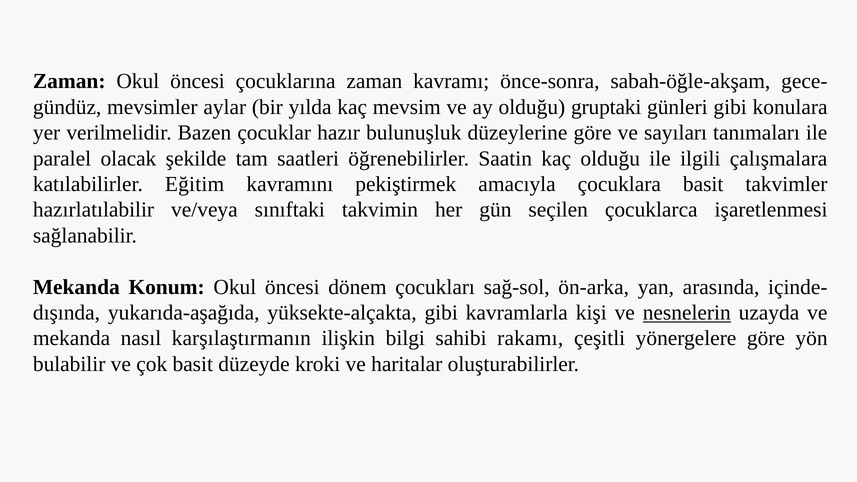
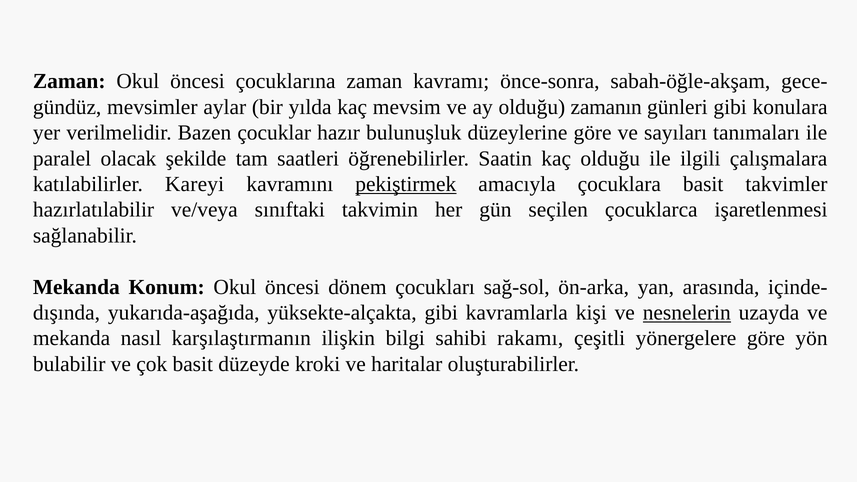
gruptaki: gruptaki -> zamanın (606, 107)
Eğitim: Eğitim -> Kareyi (195, 184)
pekiştirmek underline: none -> present (406, 184)
